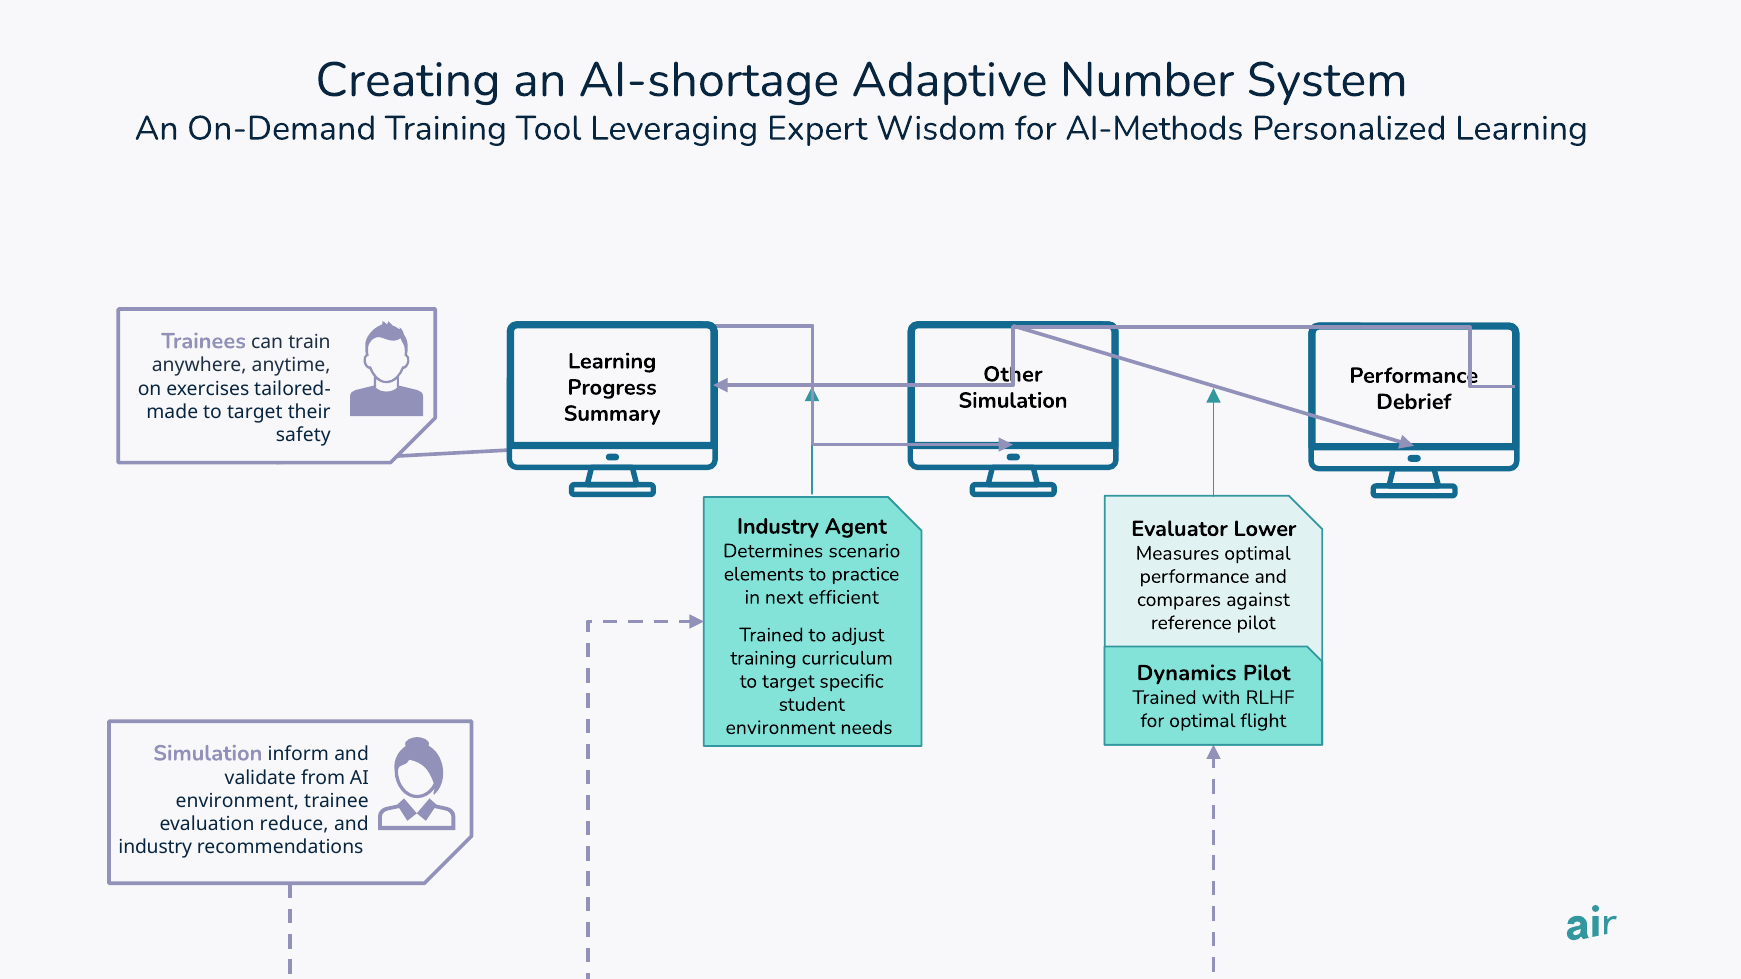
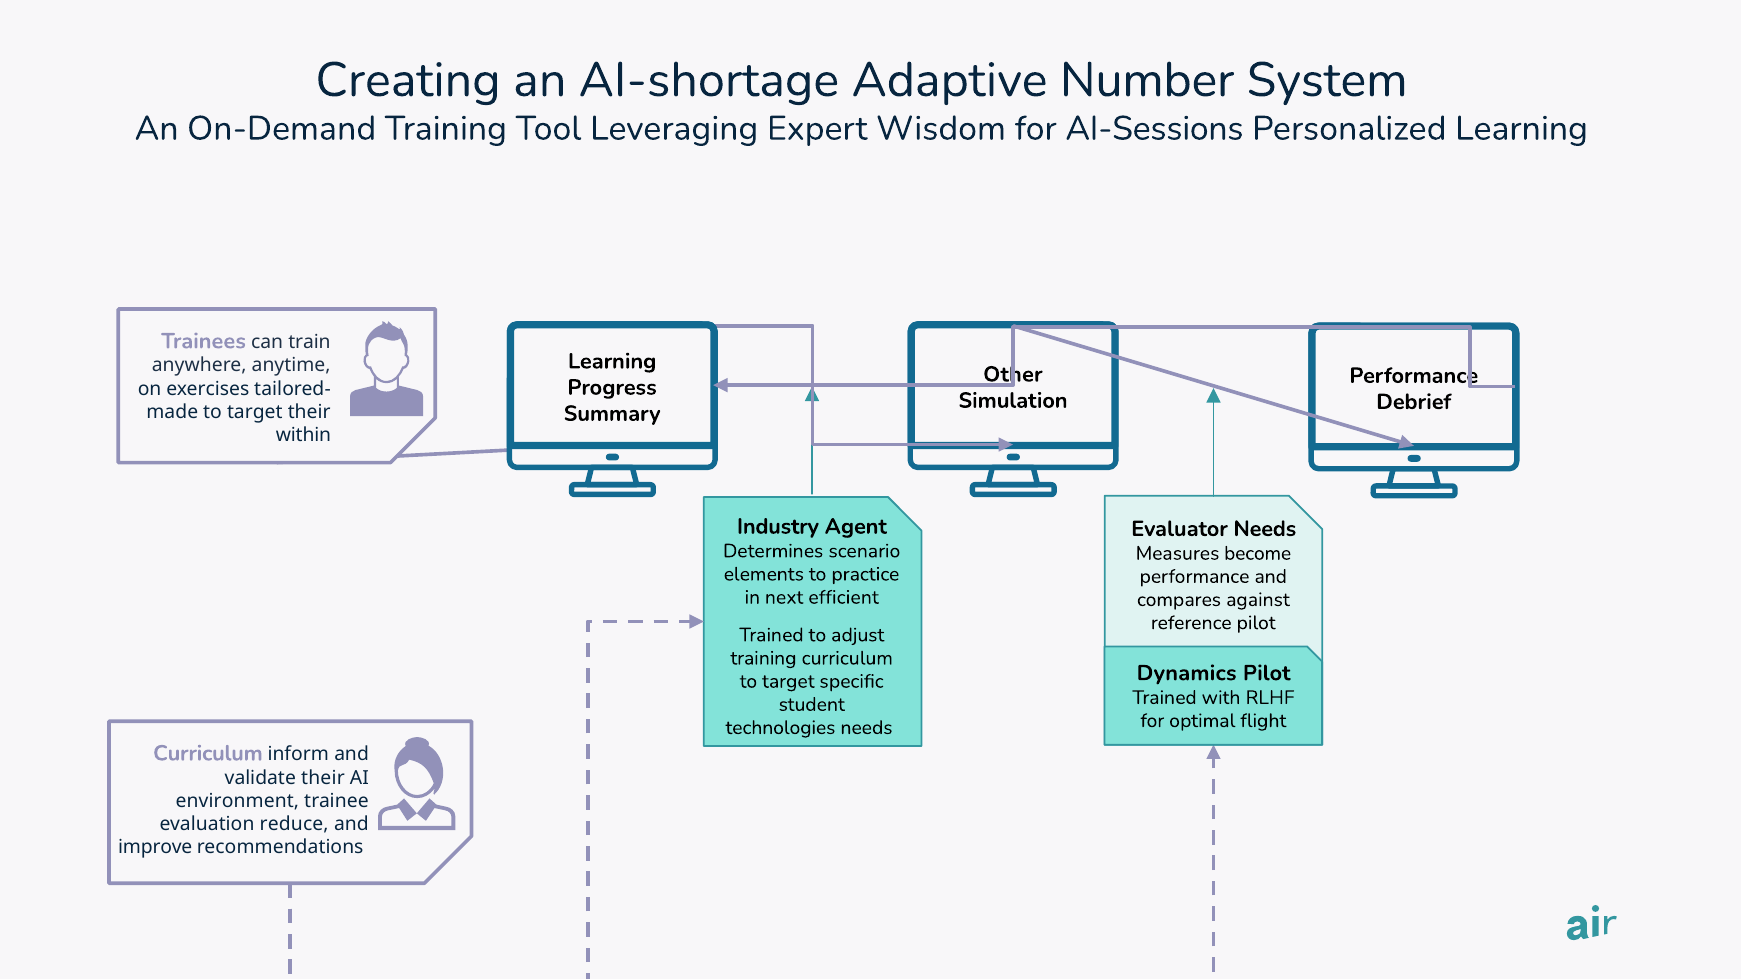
AI-Methods: AI-Methods -> AI-Sessions (1154, 128)
safety: safety -> within (303, 435)
Evaluator Lower: Lower -> Needs (1265, 529)
Measures optimal: optimal -> become (1258, 553)
environment: environment -> technologies (780, 728)
Simulation: Simulation -> Curriculum (208, 754)
validate from: from -> their (323, 778)
industry: industry -> improve (155, 848)
